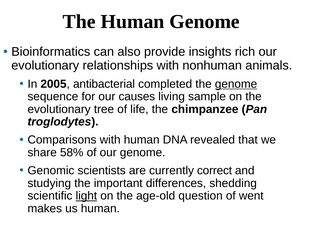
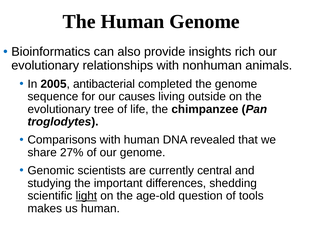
genome underline: present -> none (236, 84)
sample: sample -> outside (207, 97)
58%: 58% -> 27% (72, 153)
correct: correct -> central (215, 171)
went: went -> tools (251, 196)
